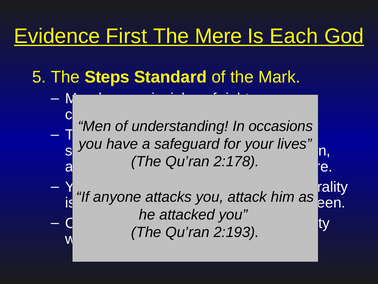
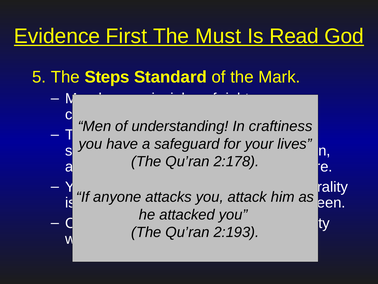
Mere: Mere -> Must (218, 36)
Each: Each -> Read (294, 36)
occasions: occasions -> craftiness (281, 126)
